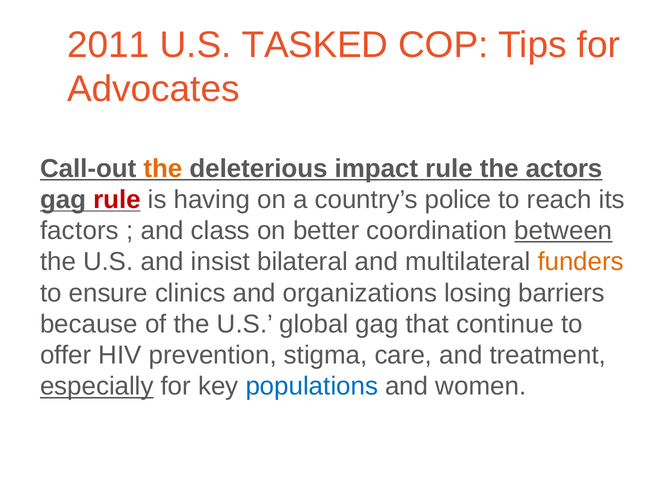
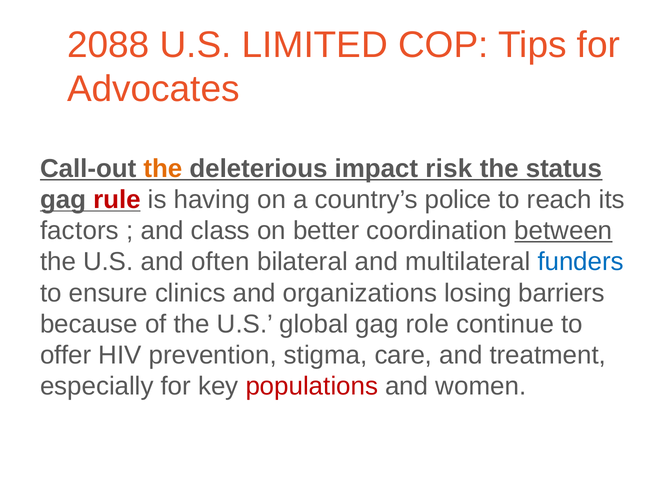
2011: 2011 -> 2088 (108, 45)
TASKED: TASKED -> LIMITED (315, 45)
impact rule: rule -> risk (449, 169)
actors: actors -> status (564, 169)
insist: insist -> often (220, 262)
funders colour: orange -> blue (581, 262)
that: that -> role (427, 324)
especially underline: present -> none (97, 387)
populations colour: blue -> red (312, 387)
